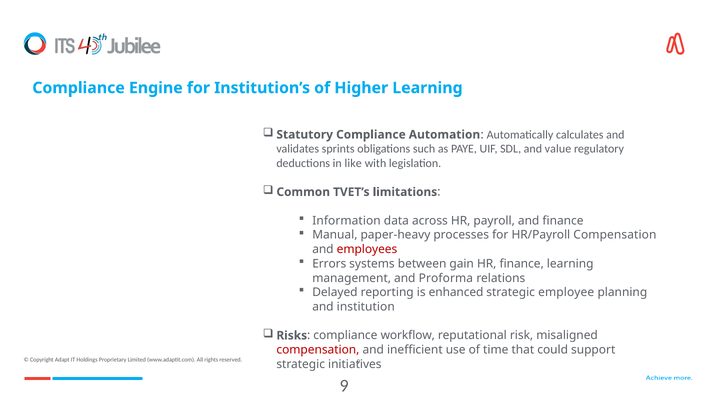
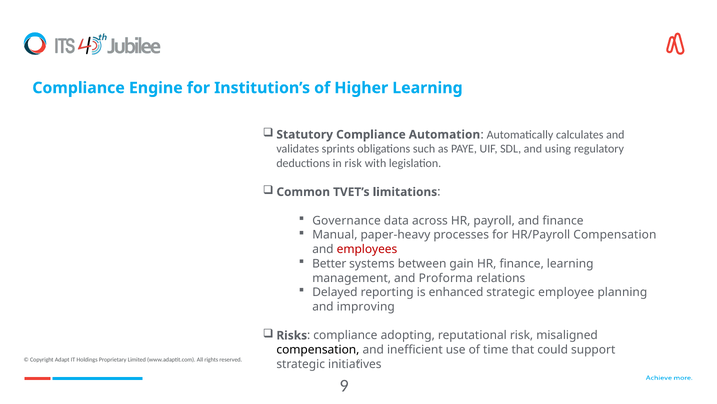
value: value -> using (558, 149)
in like: like -> risk (353, 163)
Information: Information -> Governance (347, 221)
Errors: Errors -> Better (329, 264)
institution: institution -> improving (366, 307)
workflow: workflow -> adopting (408, 335)
compensation colour: red -> black (318, 350)
